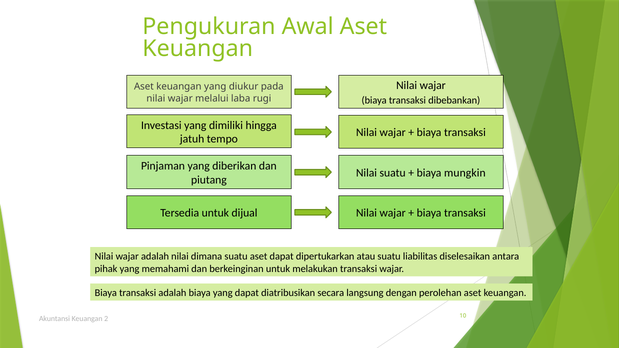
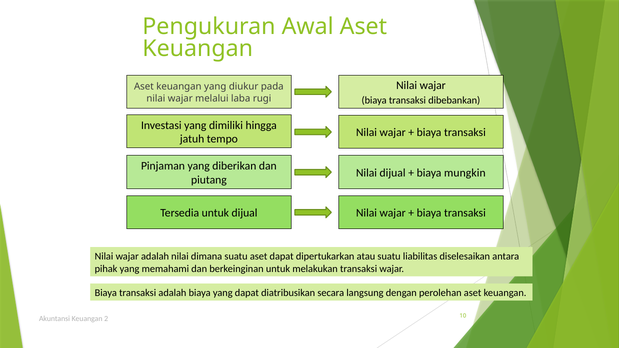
Nilai suatu: suatu -> dijual (393, 173)
